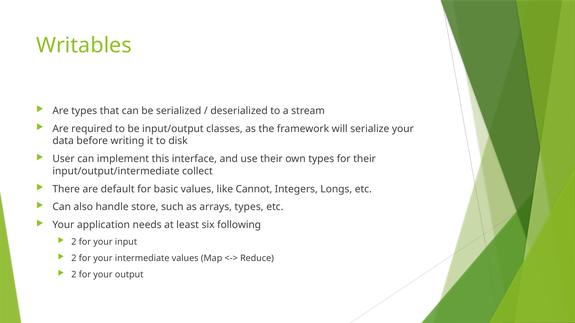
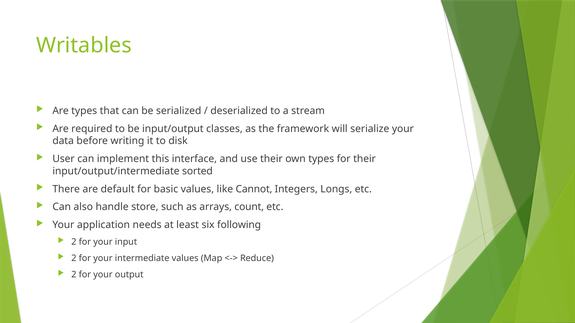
collect: collect -> sorted (197, 171)
arrays types: types -> count (249, 207)
